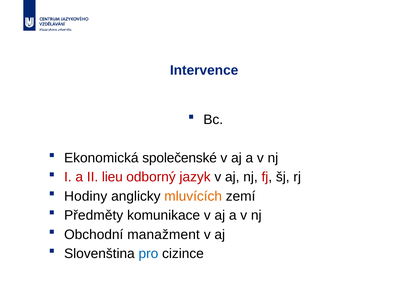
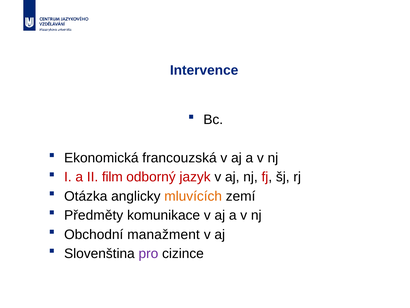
společenské: společenské -> francouzská (180, 158)
lieu: lieu -> film (112, 177)
Hodiny: Hodiny -> Otázka (86, 196)
pro colour: blue -> purple (148, 253)
